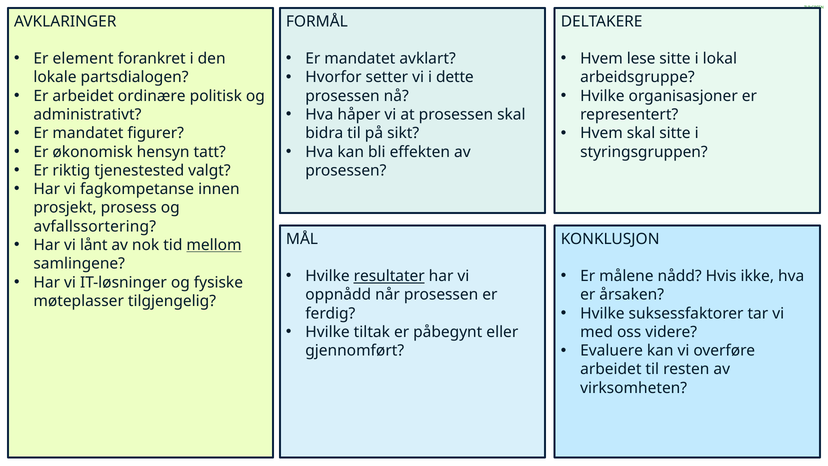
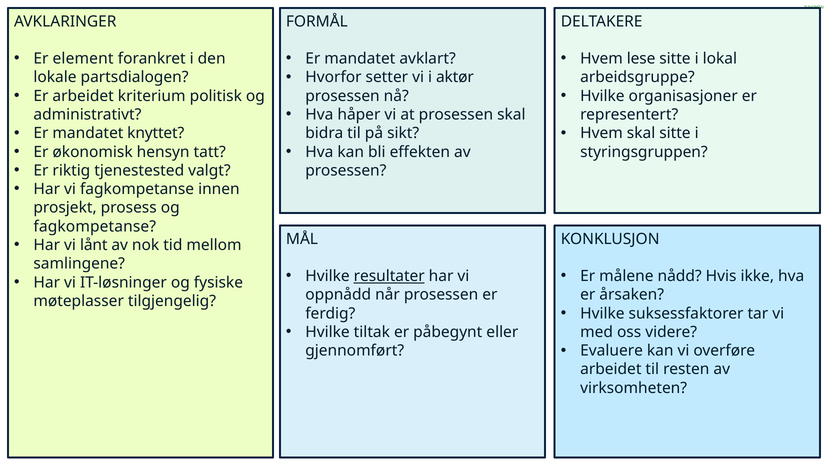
dette: dette -> aktør (455, 77)
ordinære: ordinære -> kriterium (152, 96)
figurer: figurer -> knyttet (156, 133)
avfallssortering: avfallssortering -> fagkompetanse (95, 226)
mellom underline: present -> none (214, 245)
